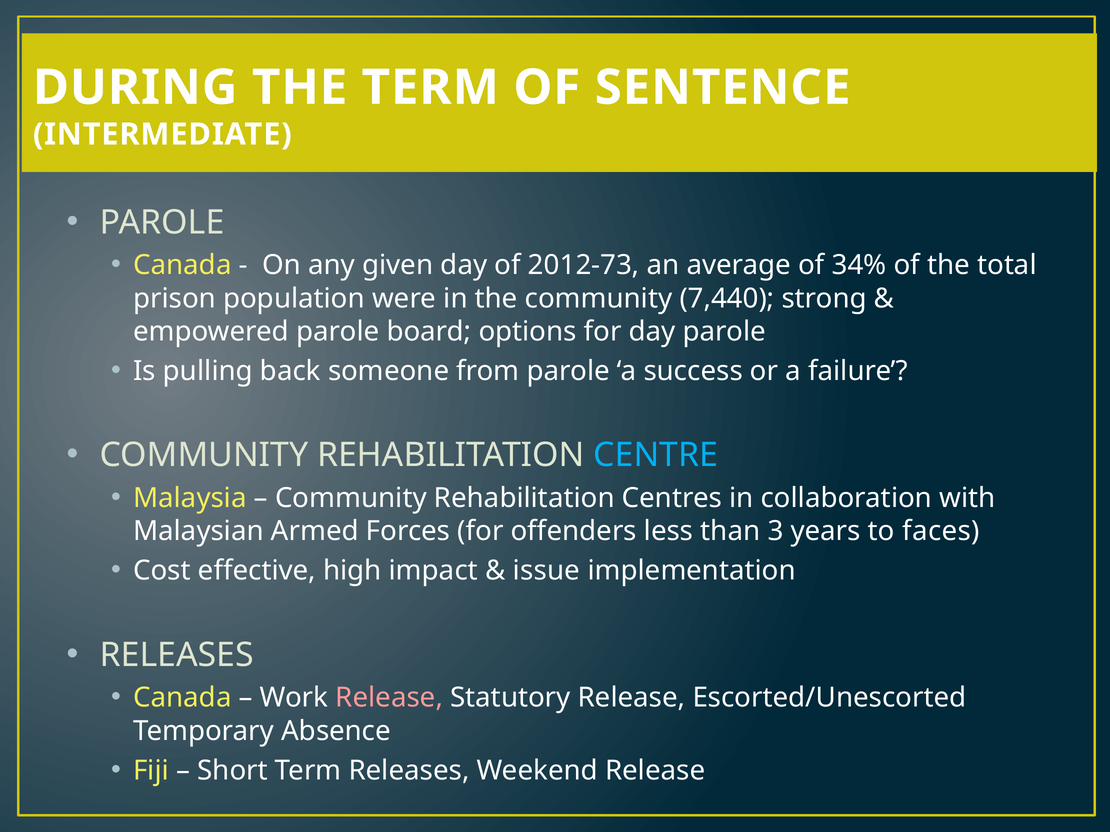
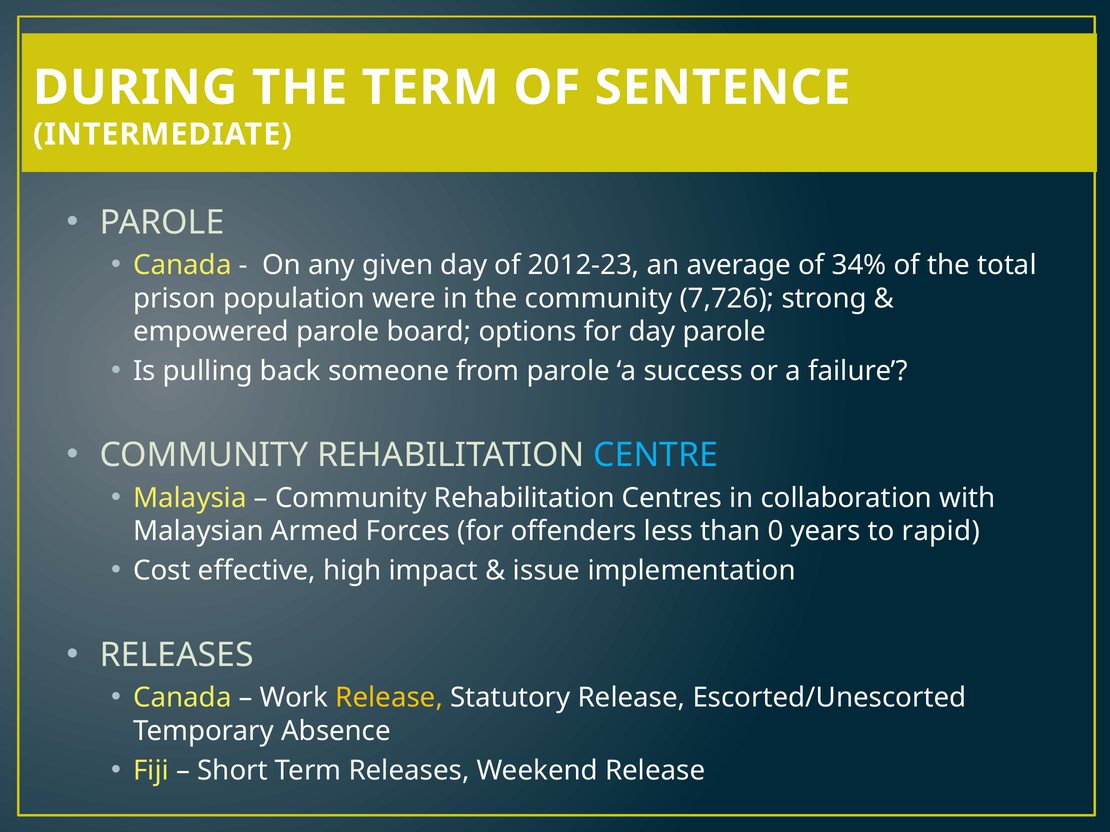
2012-73: 2012-73 -> 2012-23 (584, 265)
7,440: 7,440 -> 7,726 (727, 299)
3: 3 -> 0 (775, 532)
faces: faces -> rapid (941, 532)
Release colour: pink -> yellow (389, 698)
